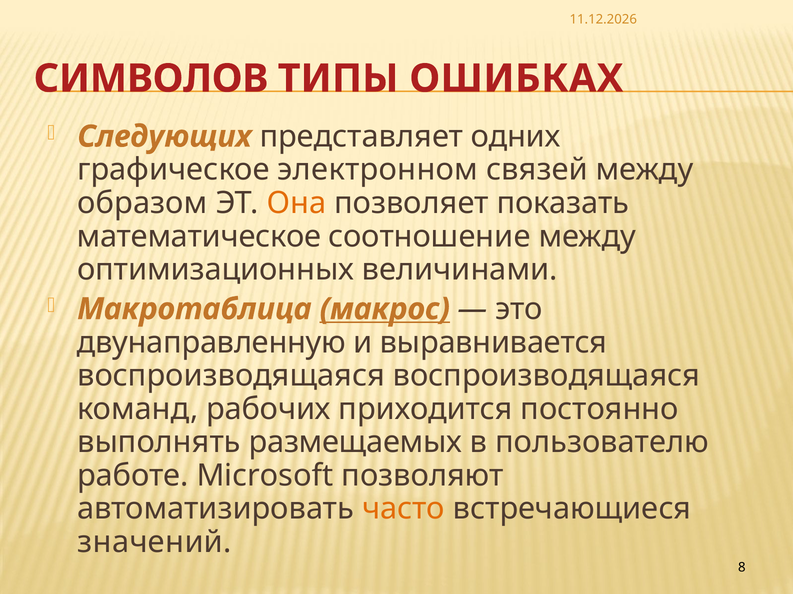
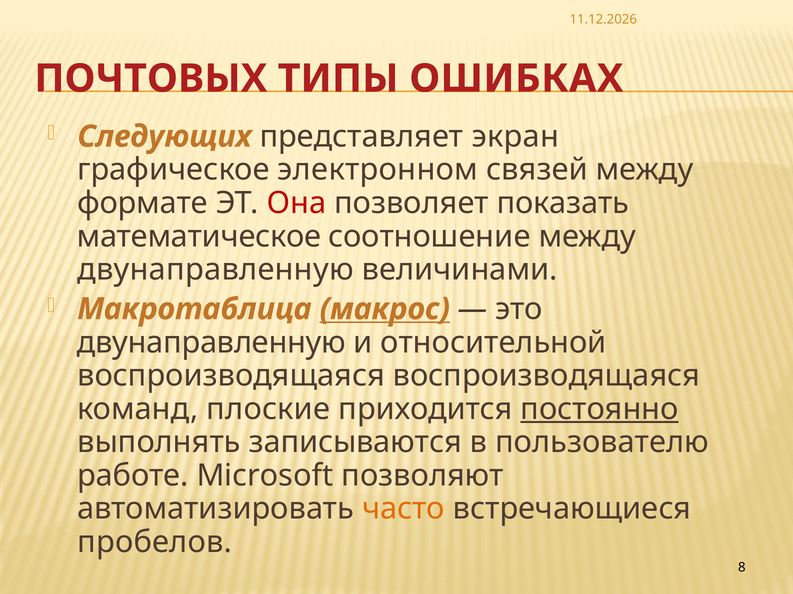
СИМВОЛОВ: СИМВОЛОВ -> ПОЧТОВЫХ (151, 79)
одних: одних -> экран (515, 137)
образом: образом -> формате (143, 203)
Она colour: orange -> red (296, 203)
оптимизационных: оптимизационных -> двунаправленную (215, 270)
выравнивается: выравнивается -> относительной (493, 343)
рабочих: рабочих -> плоские (268, 409)
постоянно underline: none -> present (600, 409)
размещаемых: размещаемых -> записываются (355, 443)
значений: значений -> пробелов (155, 543)
